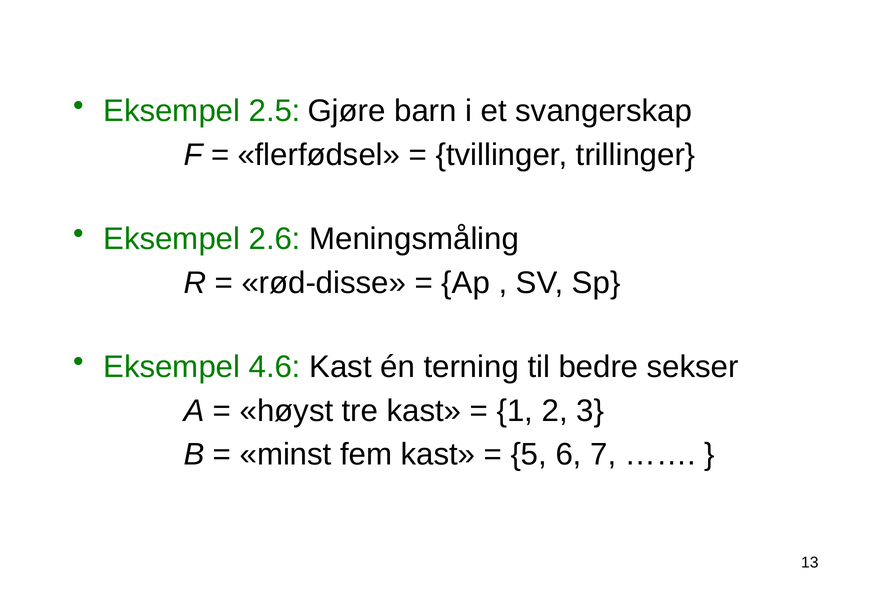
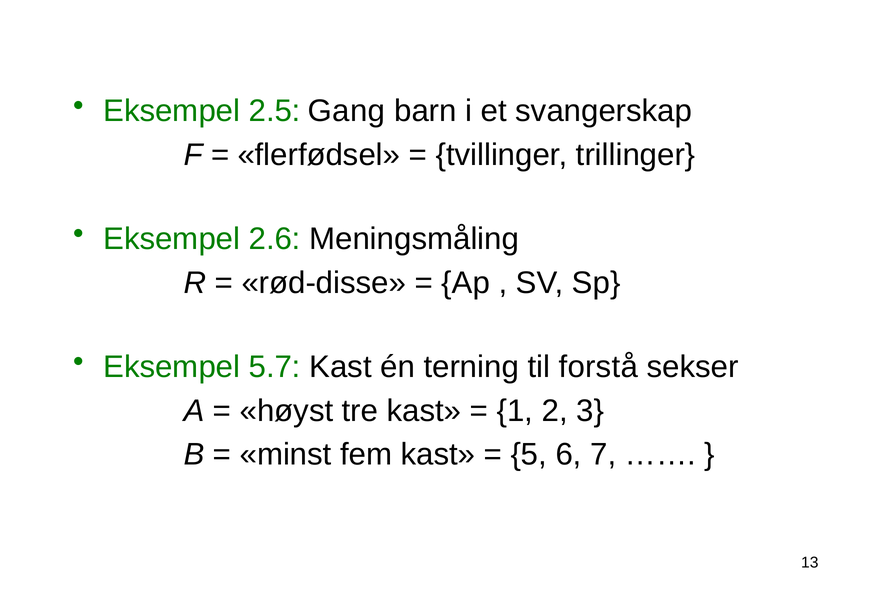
Gjøre: Gjøre -> Gang (346, 111)
4.6: 4.6 -> 5.7 (275, 367)
bedre: bedre -> forstå (598, 367)
